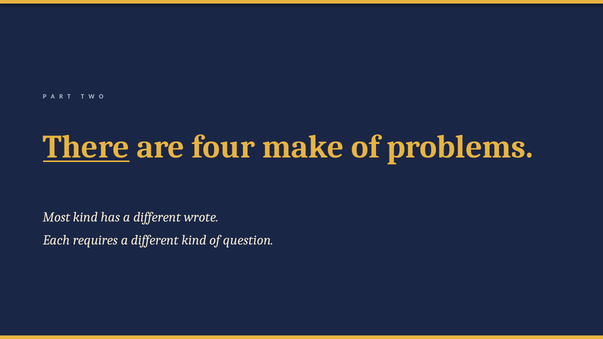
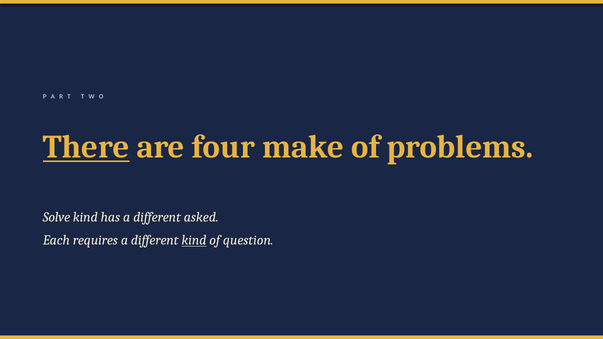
Most: Most -> Solve (56, 217)
wrote: wrote -> asked (201, 217)
kind underline: none -> present (194, 240)
